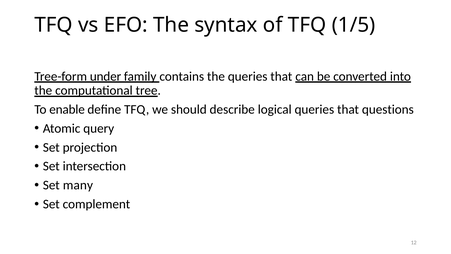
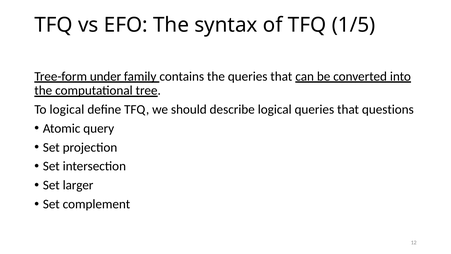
To enable: enable -> logical (67, 109)
many: many -> larger (78, 185)
